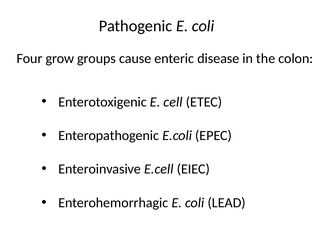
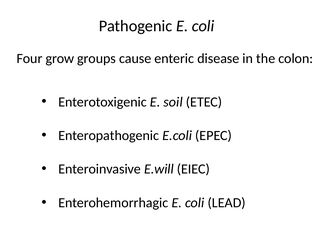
cell: cell -> soil (173, 102)
E.cell: E.cell -> E.will (159, 169)
